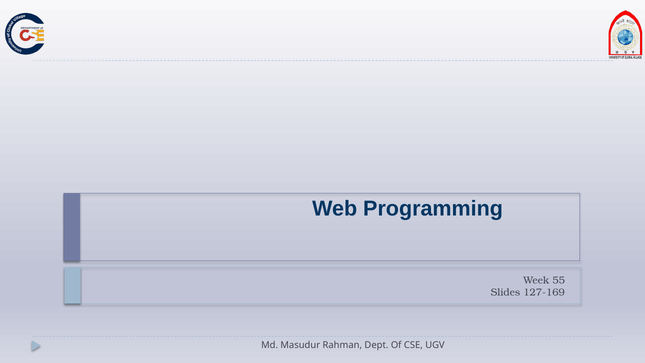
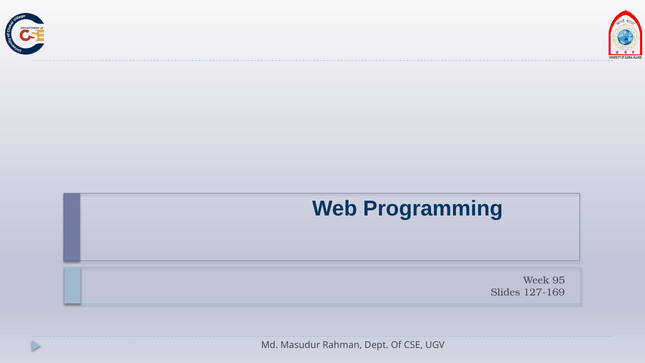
55: 55 -> 95 (559, 280)
